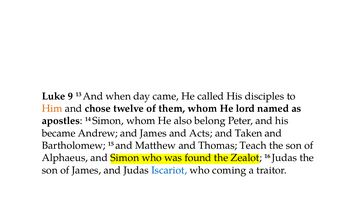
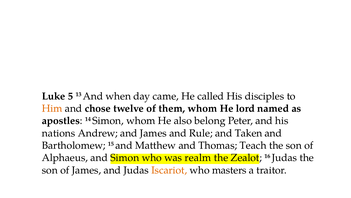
9: 9 -> 5 (70, 96)
became: became -> nations (59, 133)
Acts: Acts -> Rule (201, 133)
found: found -> realm (198, 157)
Iscariot colour: blue -> orange (169, 170)
coming: coming -> masters (229, 170)
